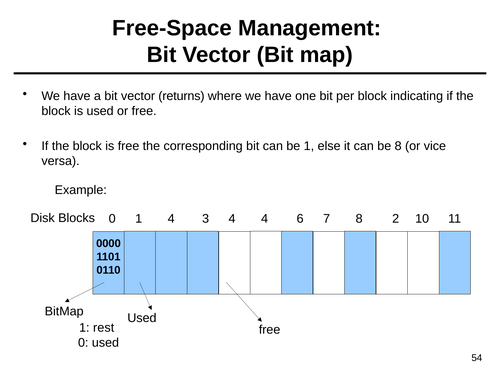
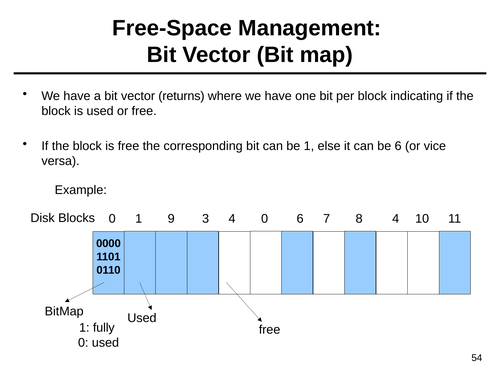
be 8: 8 -> 6 (398, 146)
1 4: 4 -> 9 (171, 219)
4 4: 4 -> 0 (265, 219)
8 2: 2 -> 4 (396, 219)
rest: rest -> fully (104, 328)
